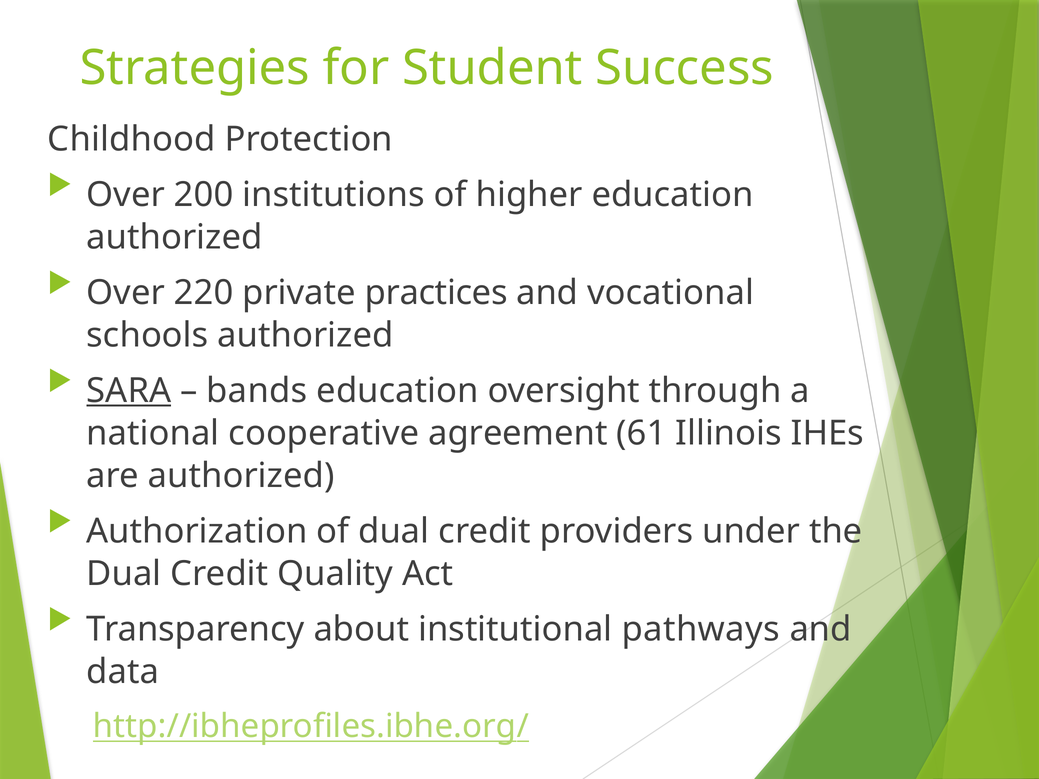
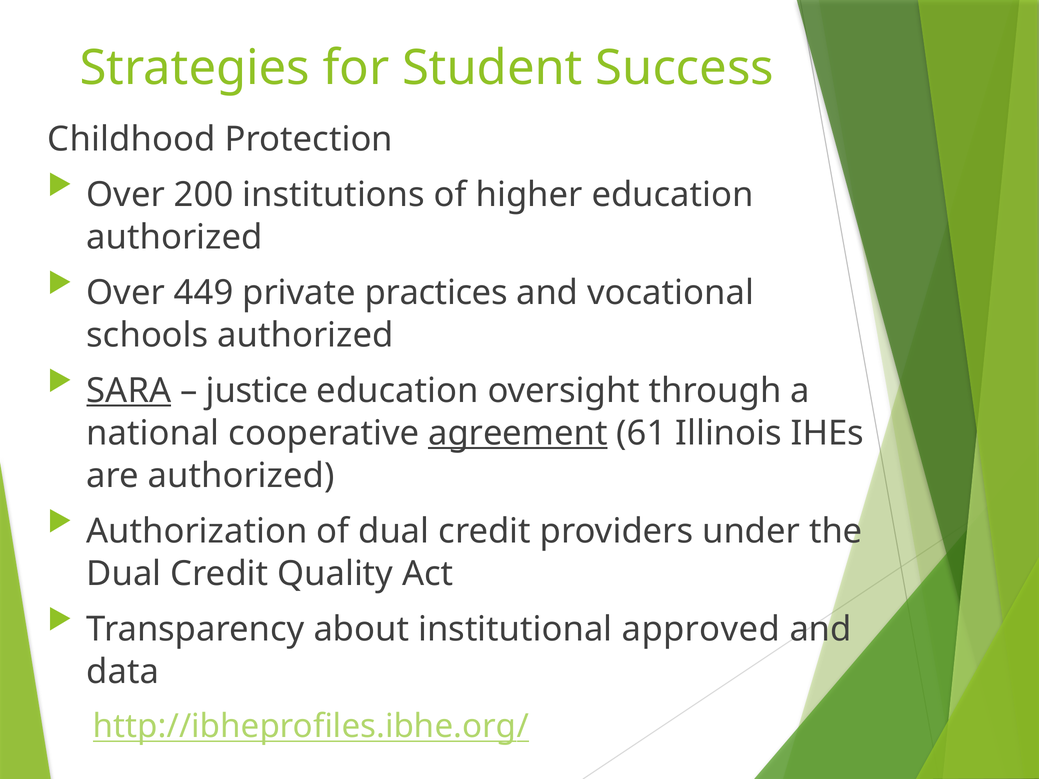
220: 220 -> 449 (204, 293)
bands: bands -> justice (257, 391)
agreement underline: none -> present (518, 433)
pathways: pathways -> approved (701, 629)
